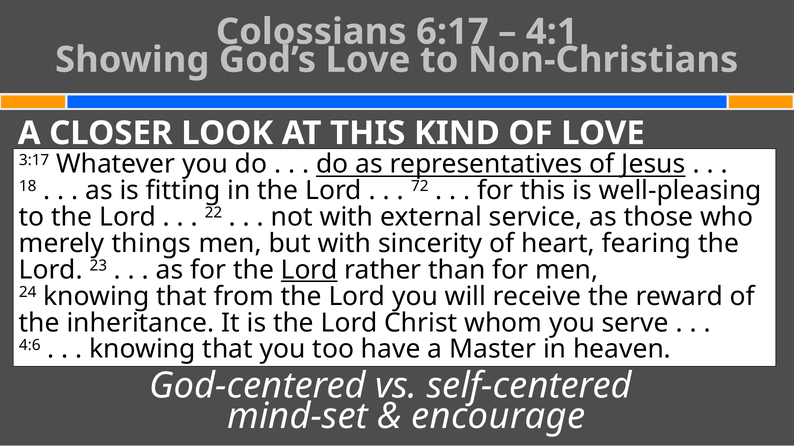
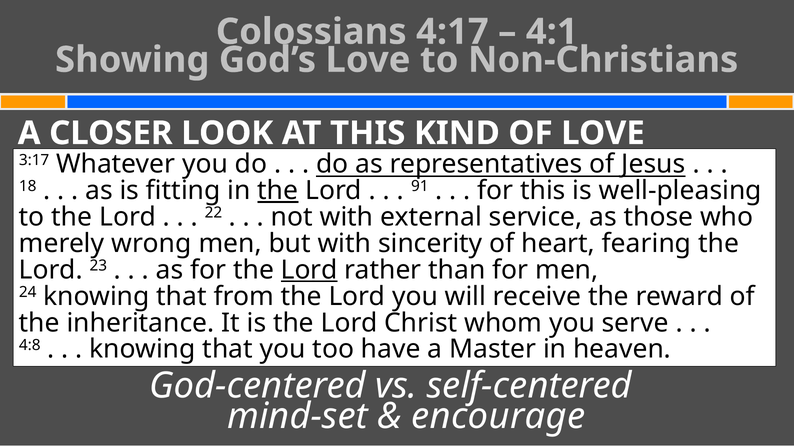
6:17: 6:17 -> 4:17 (452, 32)
the underline: none -> present (278, 191)
72: 72 -> 91 (420, 187)
things: things -> wrong (151, 244)
4:6: 4:6 -> 4:8 (30, 345)
